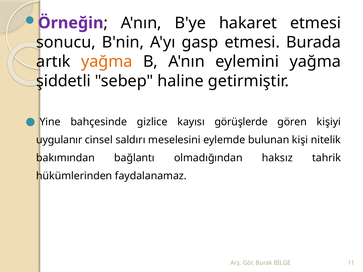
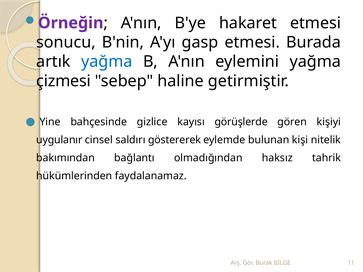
yağma colour: orange -> blue (107, 62)
şiddetli: şiddetli -> çizmesi (64, 81)
meselesini: meselesini -> göstererek (175, 140)
